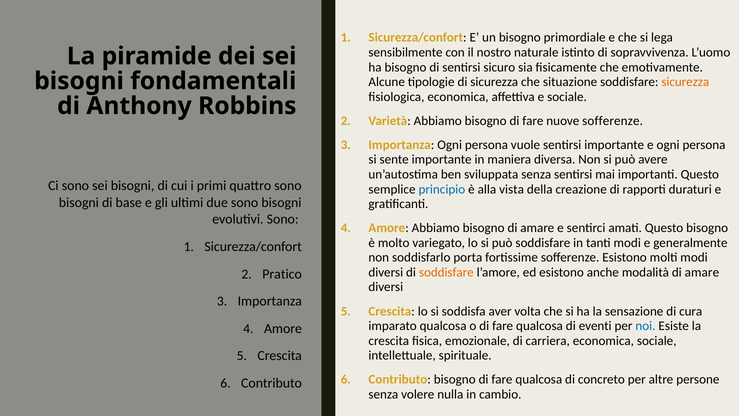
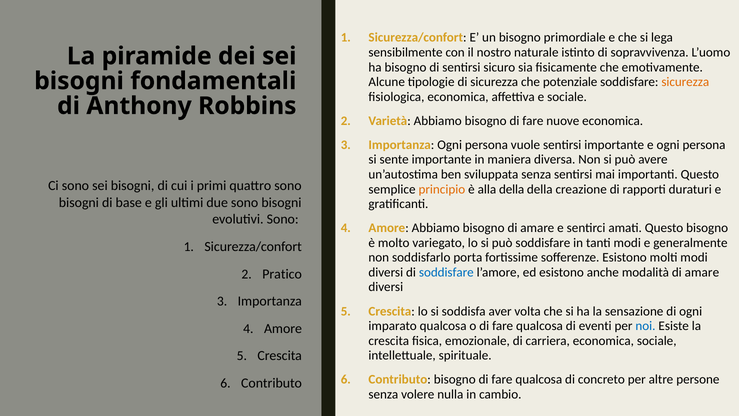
situazione: situazione -> potenziale (570, 82)
nuove sofferenze: sofferenze -> economica (613, 121)
principio colour: blue -> orange (442, 189)
alla vista: vista -> della (512, 189)
soddisfare colour: orange -> blue (446, 272)
di cura: cura -> ogni (691, 311)
